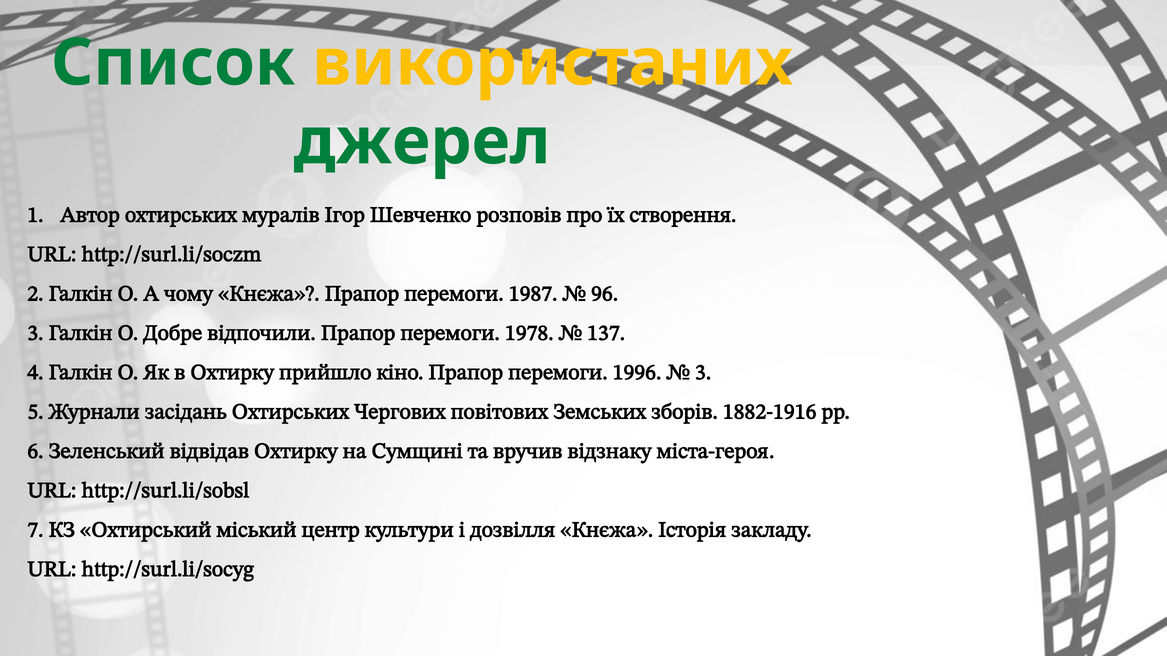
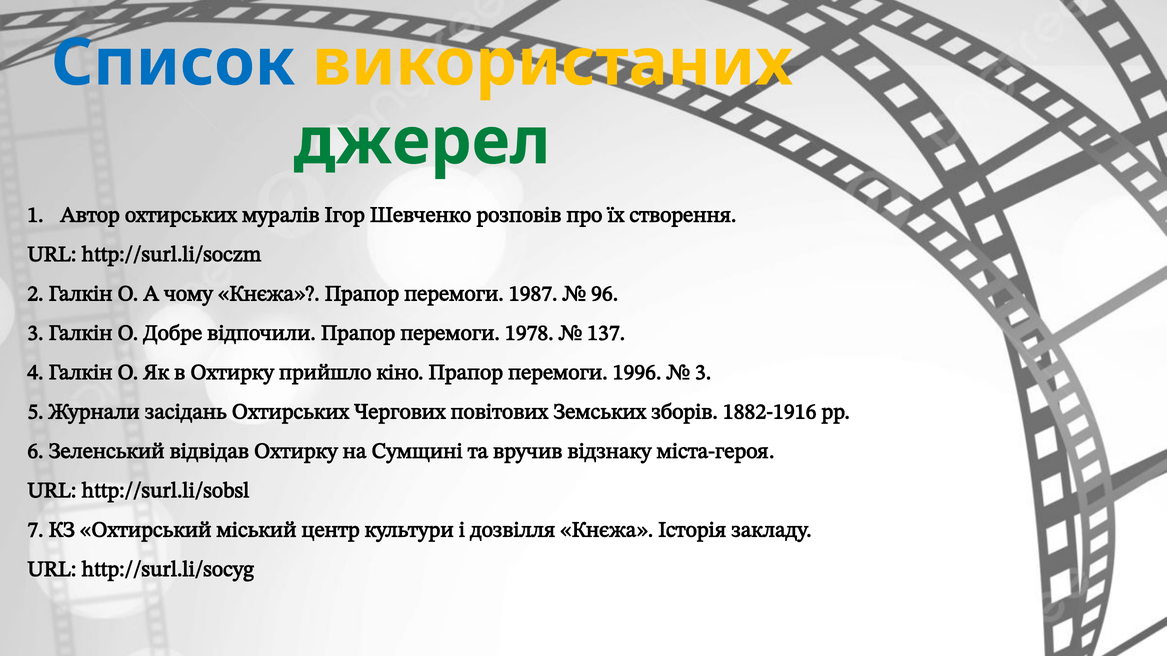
Список colour: green -> blue (173, 63)
